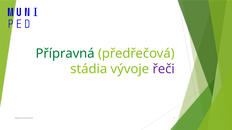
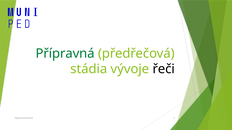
řeči colour: purple -> black (164, 69)
